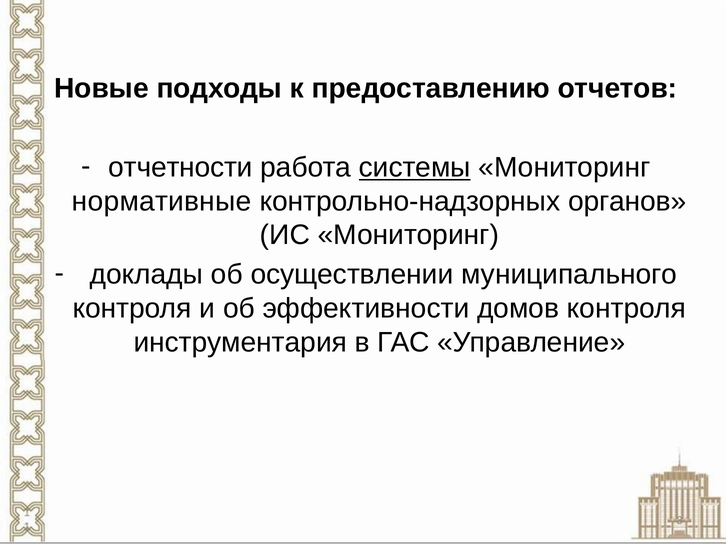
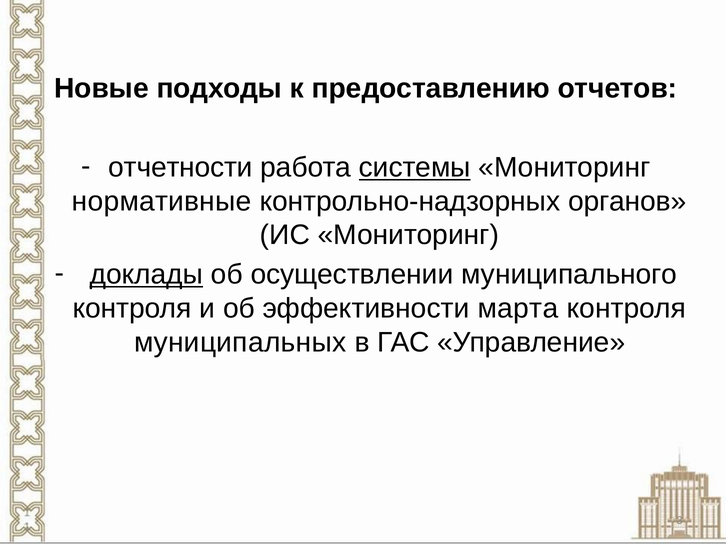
доклады underline: none -> present (146, 274)
домов: домов -> марта (518, 308)
инструментария: инструментария -> муниципальных (240, 342)
